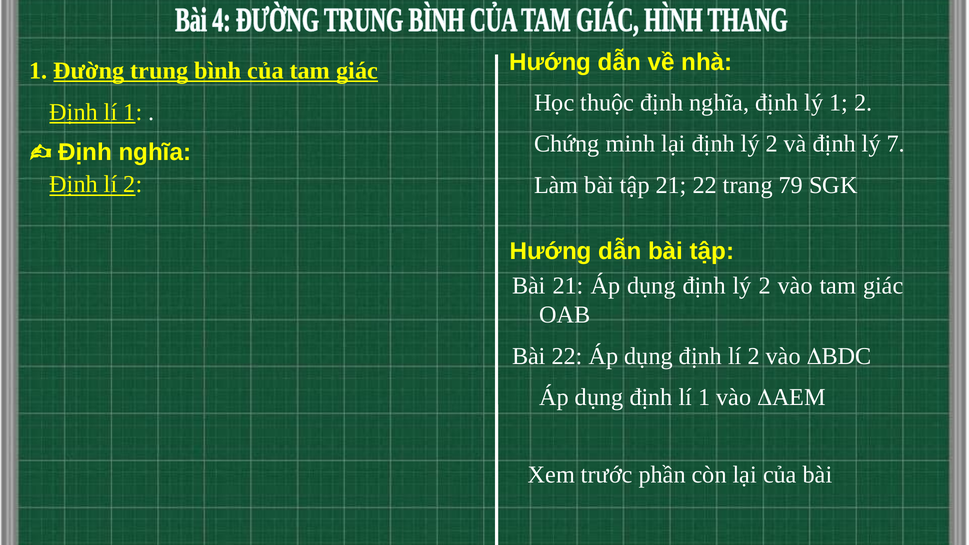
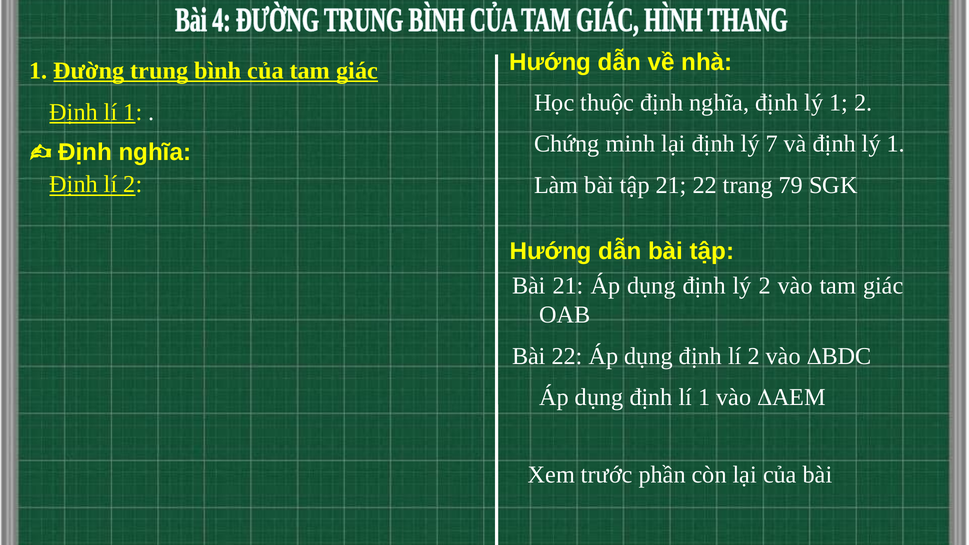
lại định lý 2: 2 -> 7 (772, 144)
và định lý 7: 7 -> 1 (896, 144)
